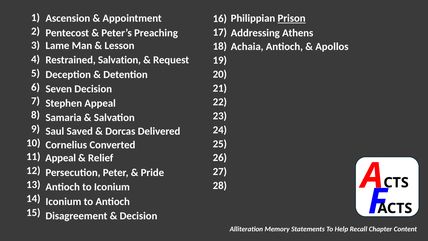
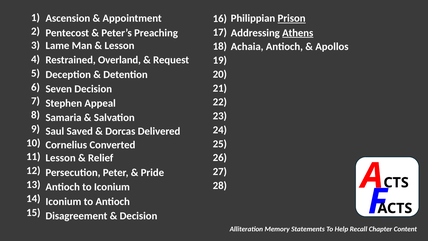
Athens underline: none -> present (298, 33)
Restrained Salvation: Salvation -> Overland (119, 60)
Appeal: Appeal -> Lesson (61, 158)
